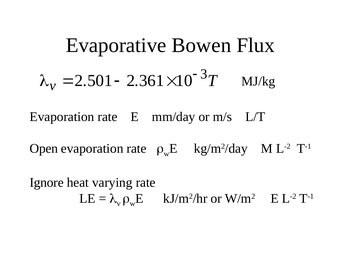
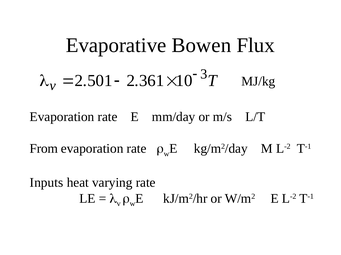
Open: Open -> From (44, 149)
Ignore: Ignore -> Inputs (47, 183)
